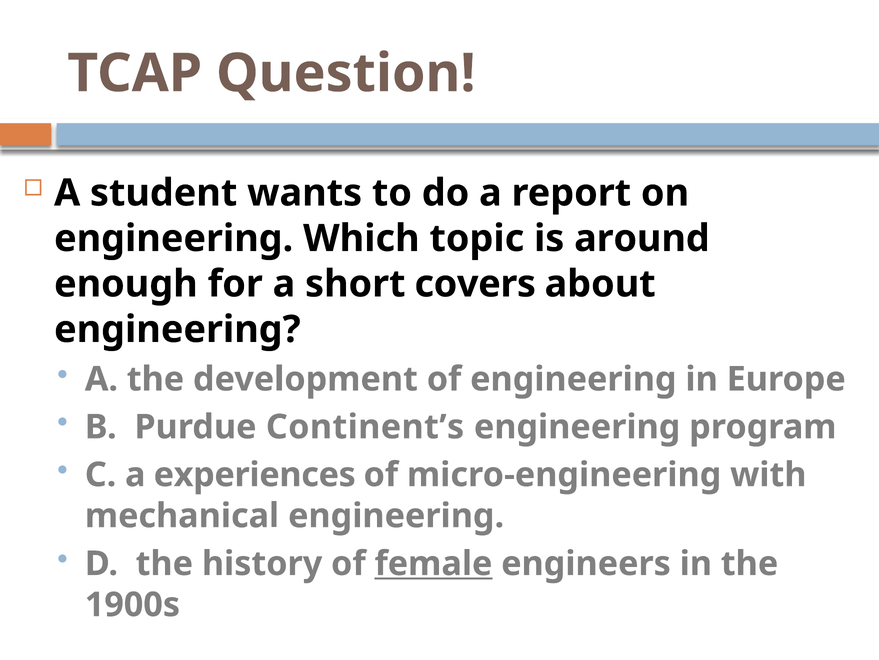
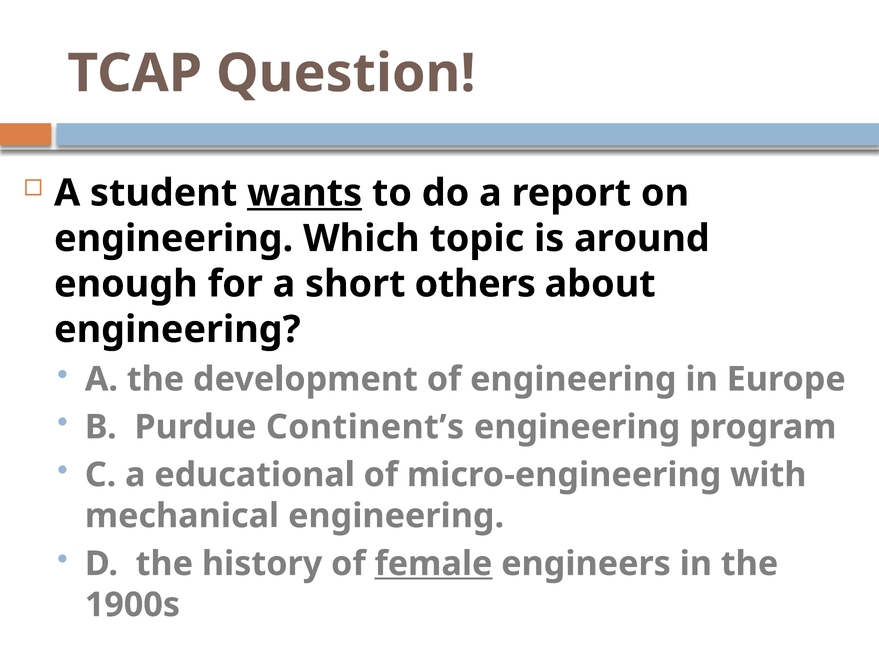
wants underline: none -> present (305, 193)
covers: covers -> others (475, 284)
experiences: experiences -> educational (255, 474)
